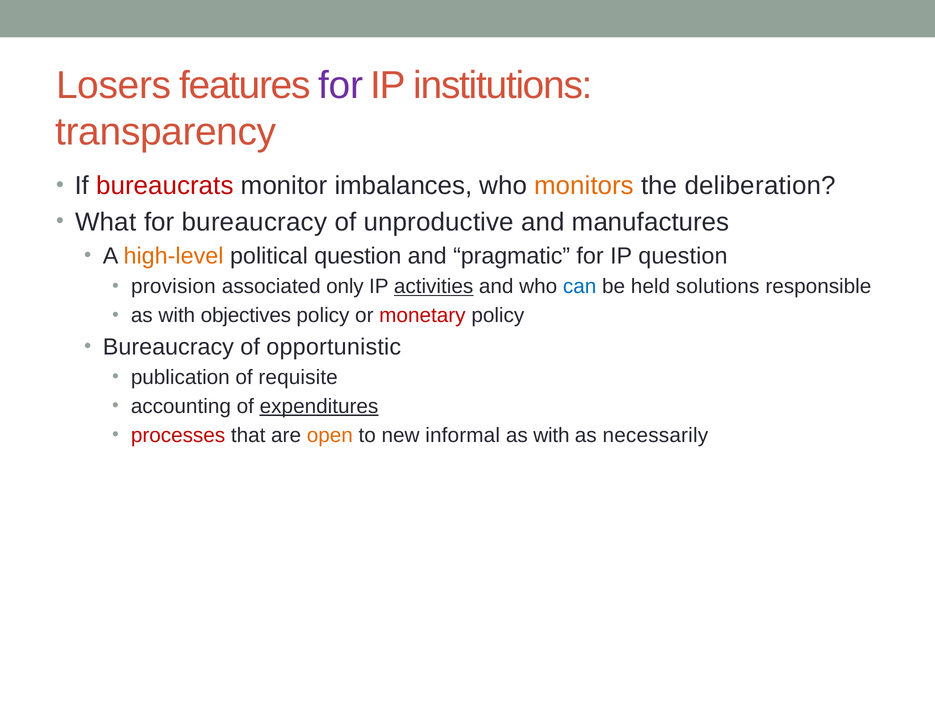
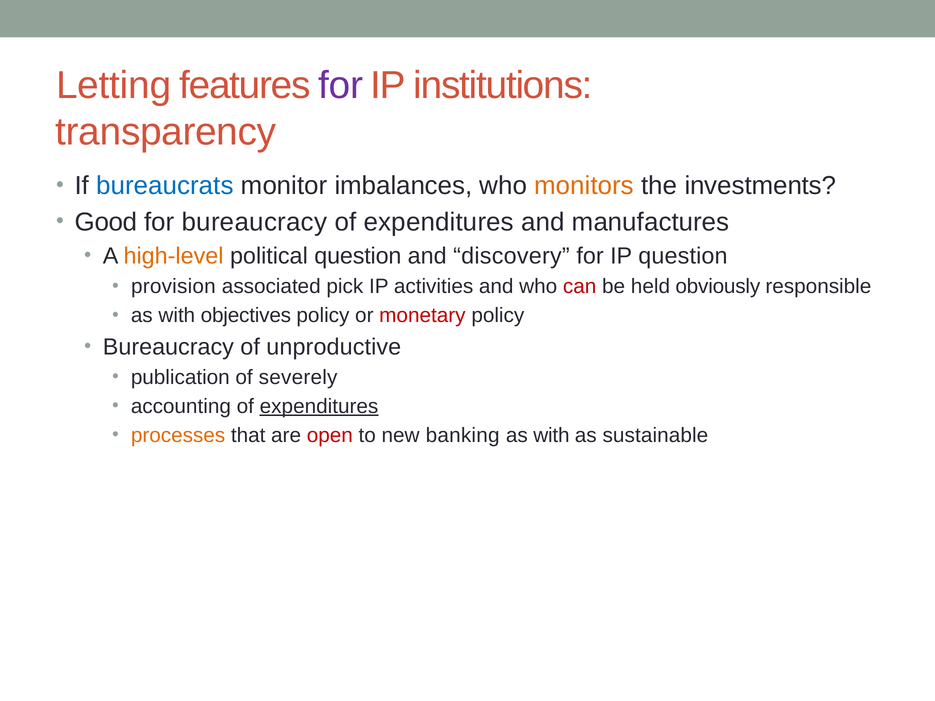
Losers: Losers -> Letting (114, 85)
bureaucrats colour: red -> blue (165, 186)
deliberation: deliberation -> investments (760, 186)
What: What -> Good (106, 222)
unproductive: unproductive -> expenditures (439, 222)
pragmatic: pragmatic -> discovery (511, 256)
only: only -> pick (345, 287)
activities underline: present -> none (434, 287)
can colour: blue -> red (580, 287)
solutions: solutions -> obviously (718, 287)
opportunistic: opportunistic -> unproductive (334, 347)
requisite: requisite -> severely (298, 377)
processes colour: red -> orange (178, 436)
open colour: orange -> red (330, 436)
informal: informal -> banking (463, 436)
necessarily: necessarily -> sustainable (655, 436)
